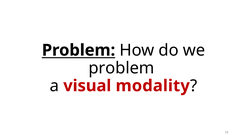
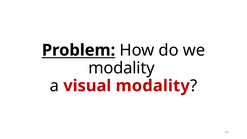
problem: problem -> modality (121, 68)
